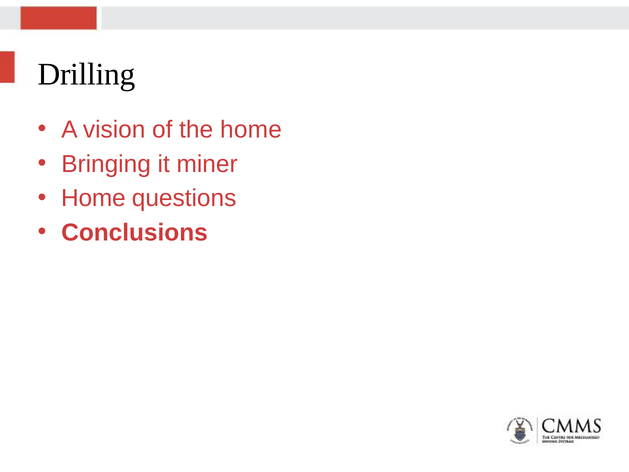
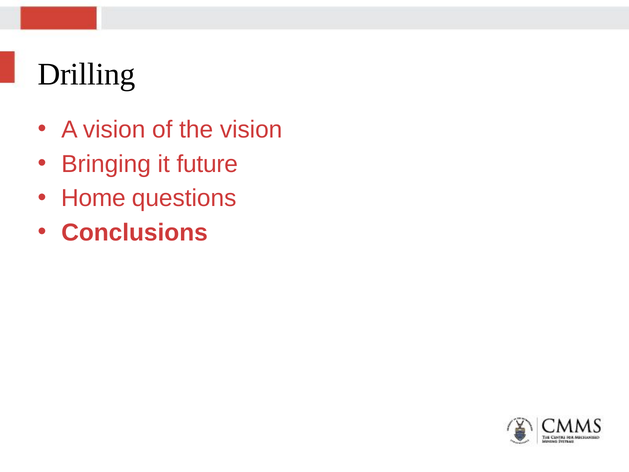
the home: home -> vision (251, 130)
miner: miner -> future (207, 164)
